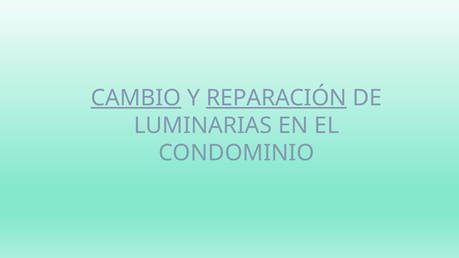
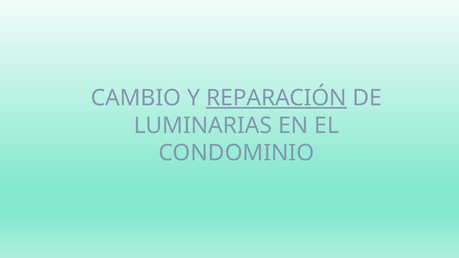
CAMBIO underline: present -> none (136, 98)
